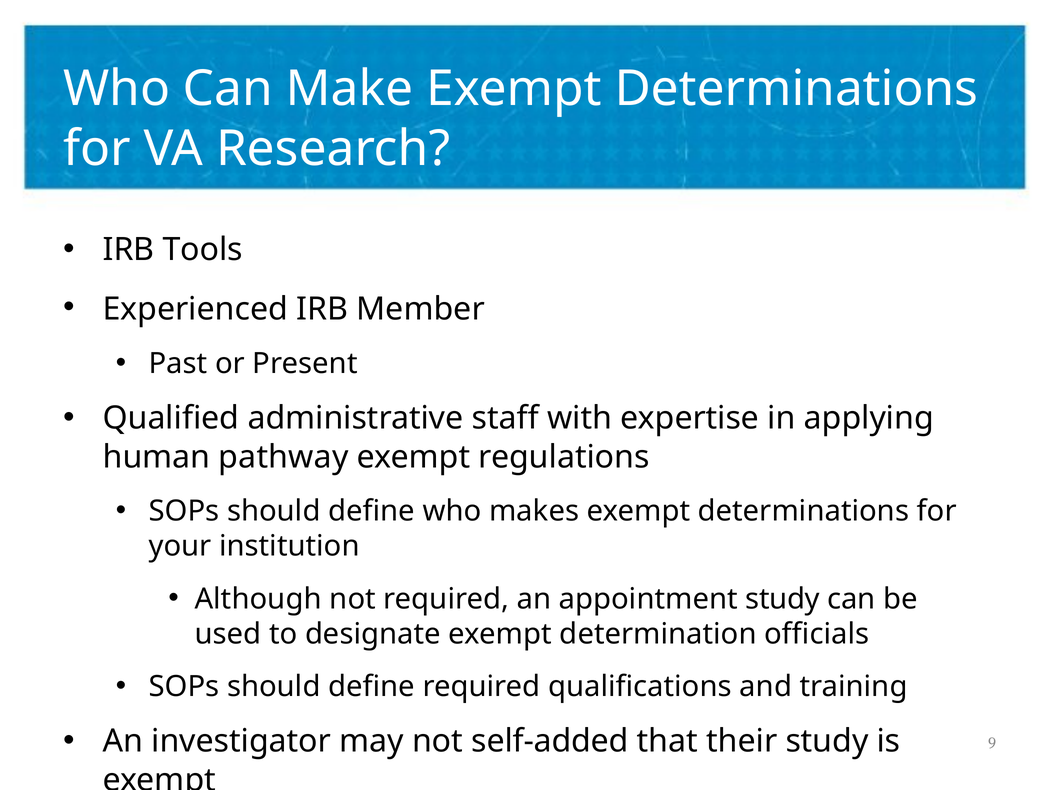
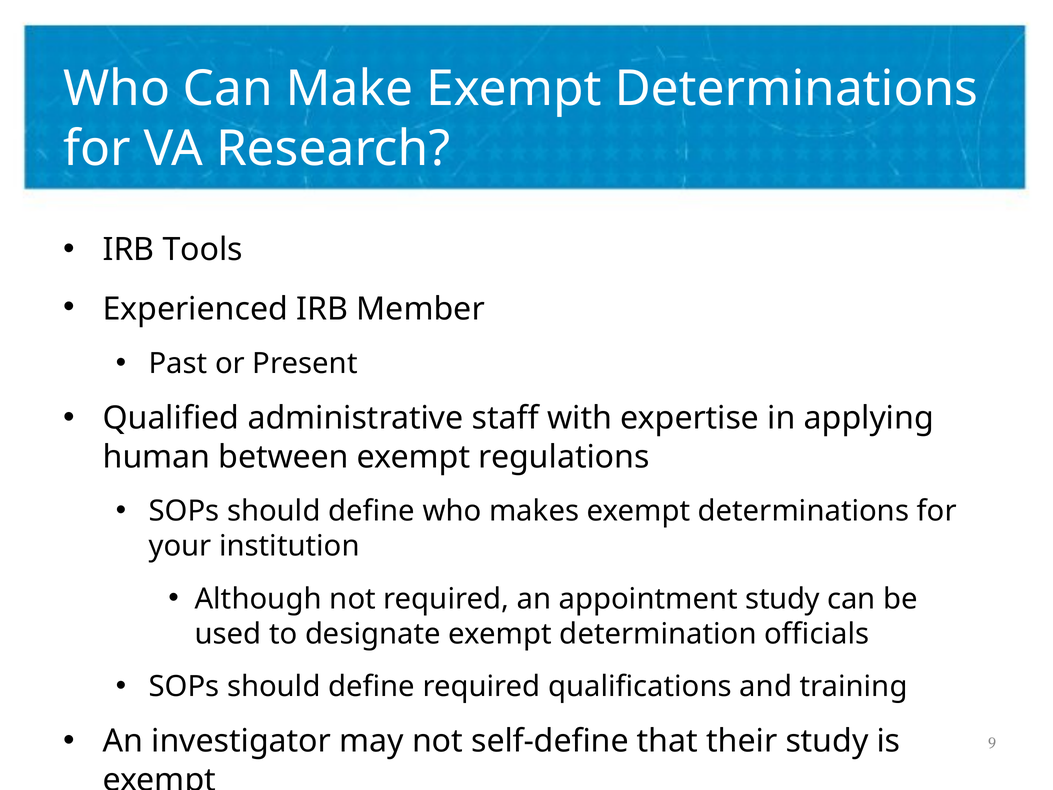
pathway: pathway -> between (284, 457)
self-added: self-added -> self-define (550, 741)
